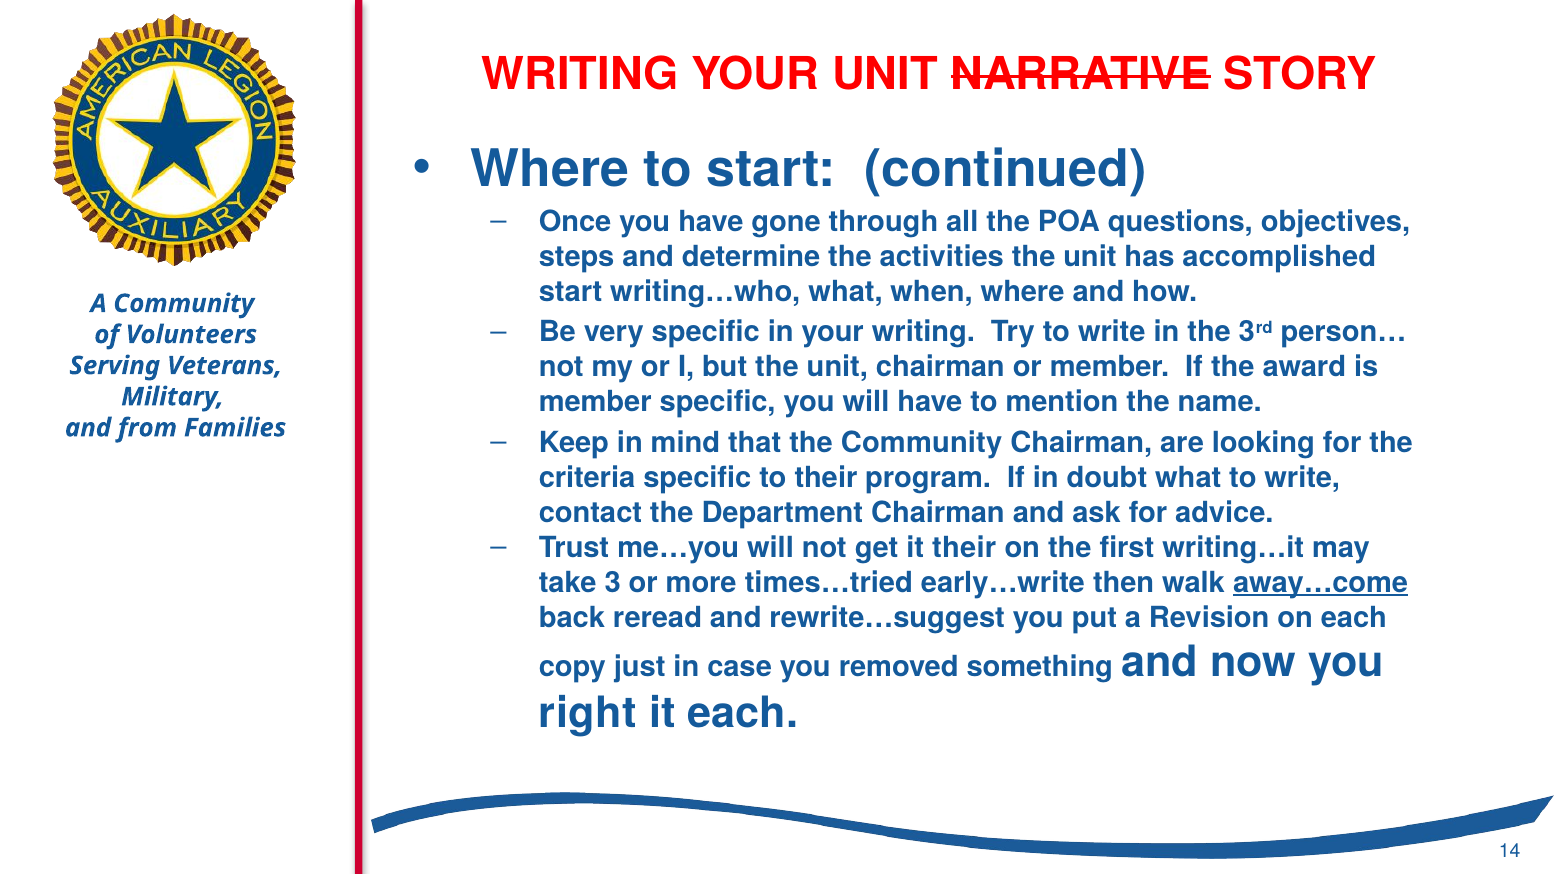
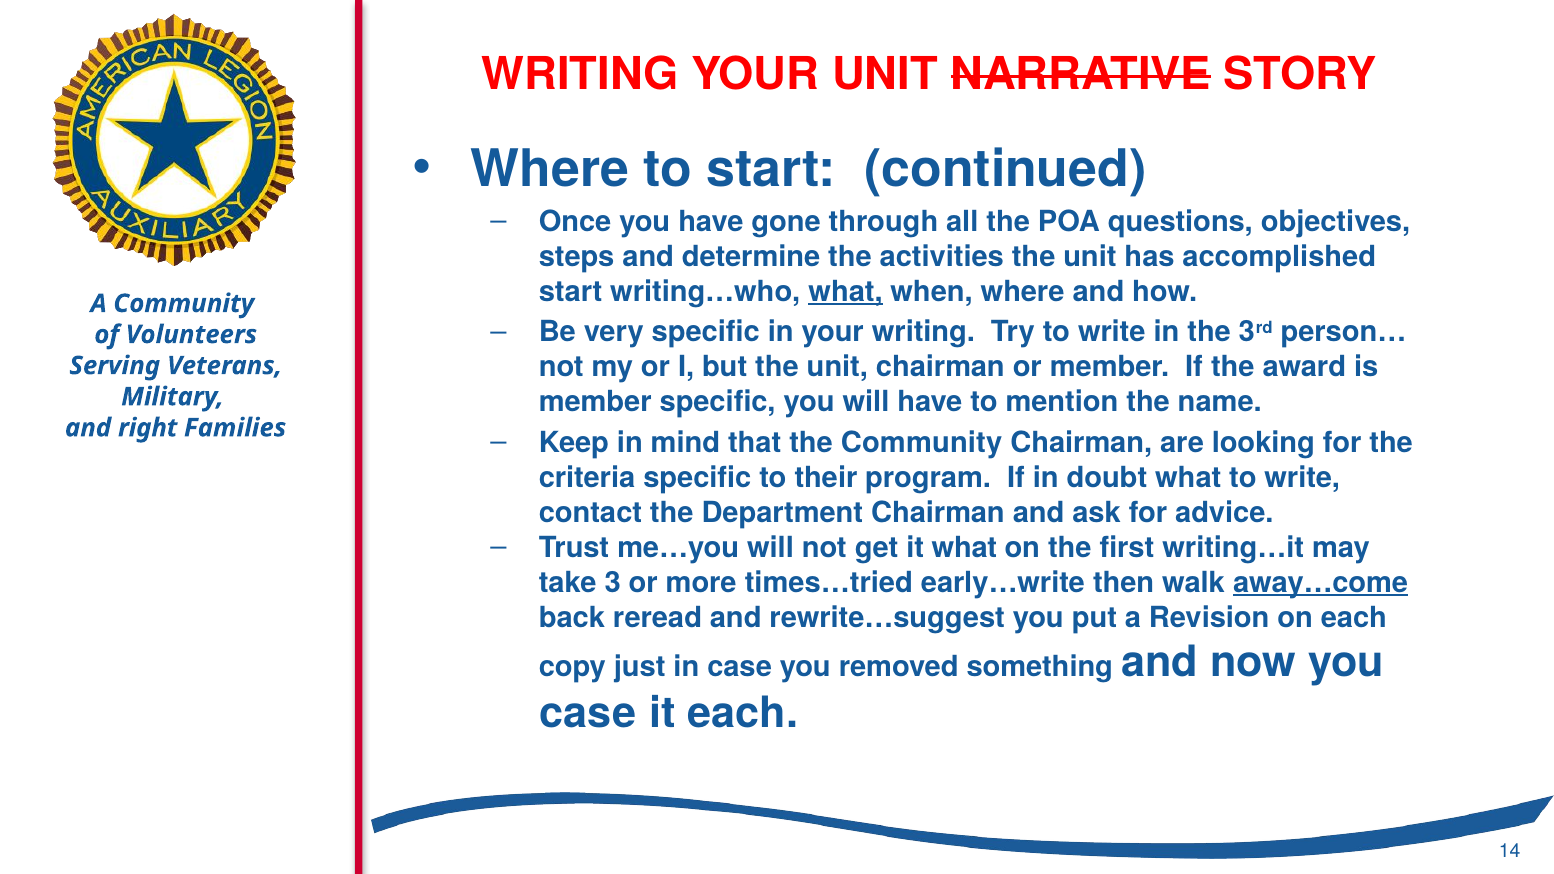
what underline: none -> present (846, 292)
from: from -> right (148, 428)
it their: their -> what (964, 548)
right: right -> case (588, 714)
